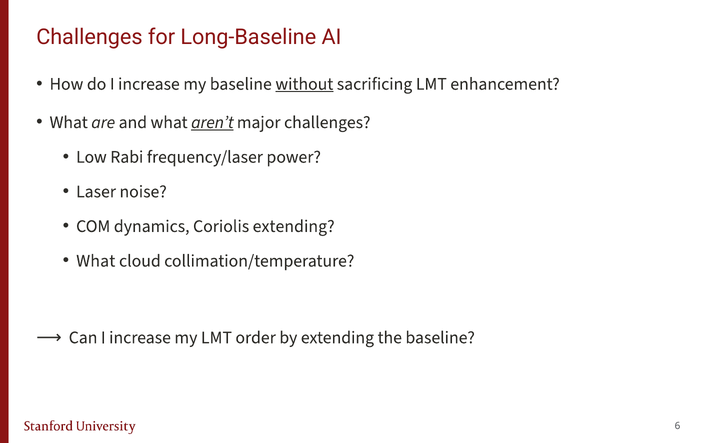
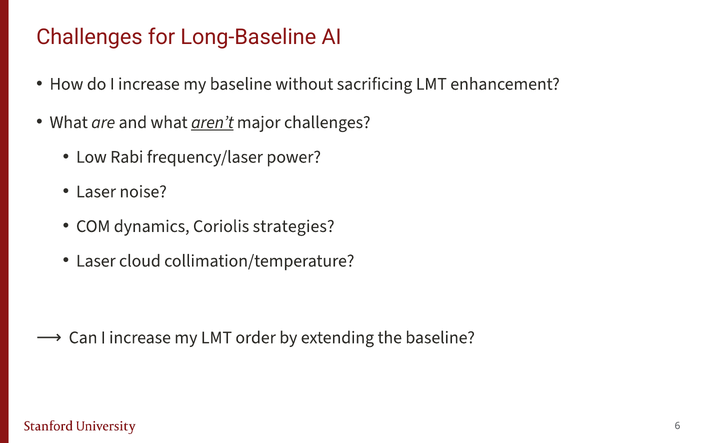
without underline: present -> none (304, 84)
Coriolis extending: extending -> strategies (294, 226)
What: What -> Laser (96, 261)
